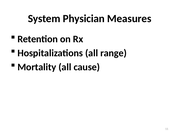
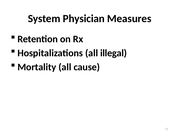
range: range -> illegal (114, 53)
